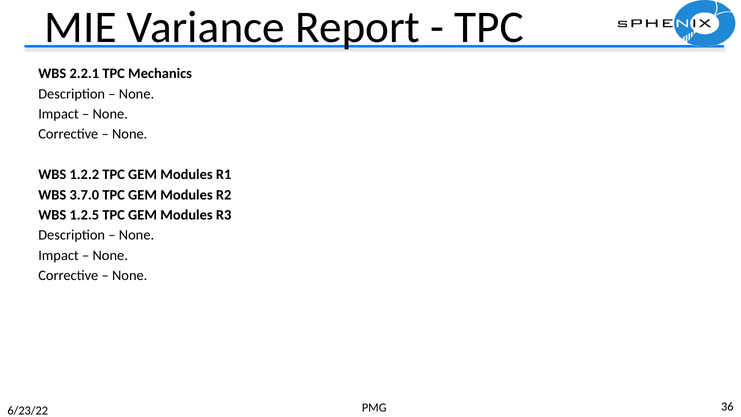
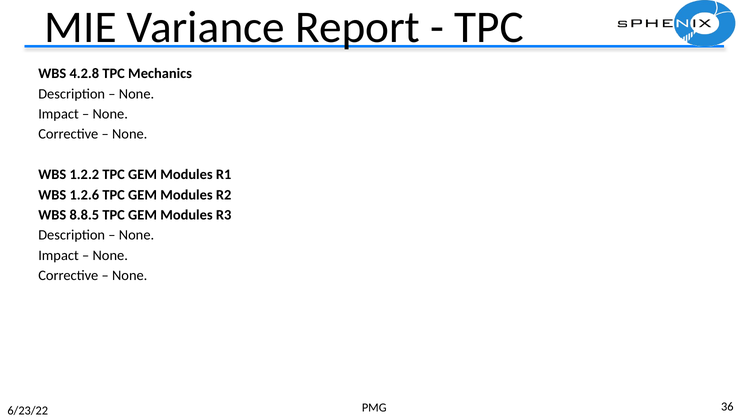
2.2.1: 2.2.1 -> 4.2.8 (84, 74)
3.7.0: 3.7.0 -> 1.2.6 (84, 195)
1.2.5: 1.2.5 -> 8.8.5 (84, 215)
